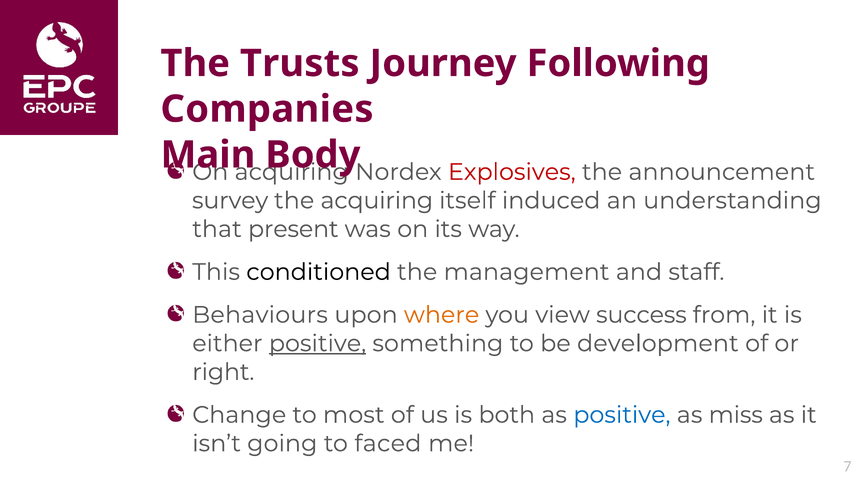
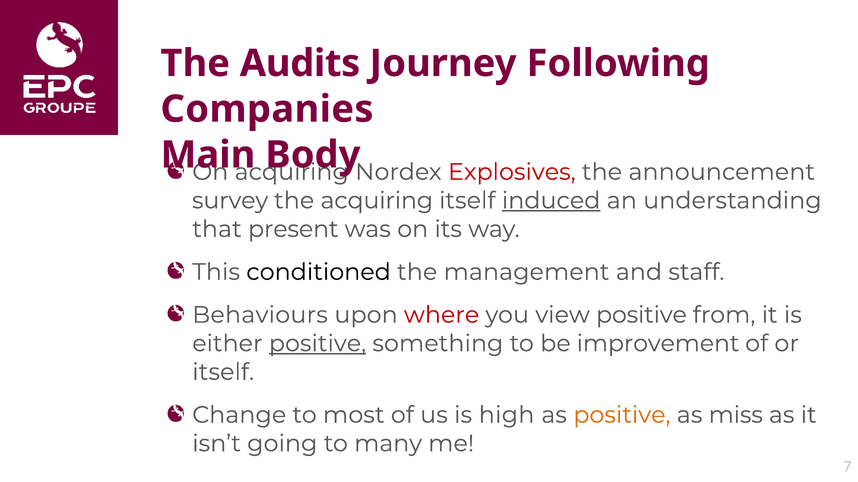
Trusts: Trusts -> Audits (300, 64)
induced underline: none -> present (551, 201)
where colour: orange -> red (442, 315)
view success: success -> positive (641, 315)
development: development -> improvement (658, 344)
right: right -> itself (223, 373)
both: both -> high (507, 415)
positive colour: blue -> orange (622, 415)
faced: faced -> many (388, 444)
